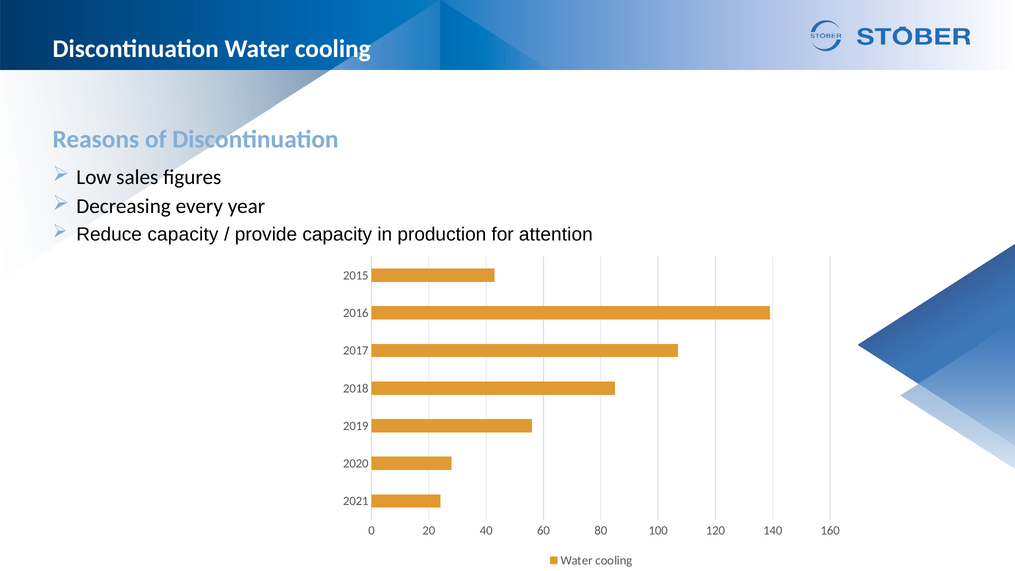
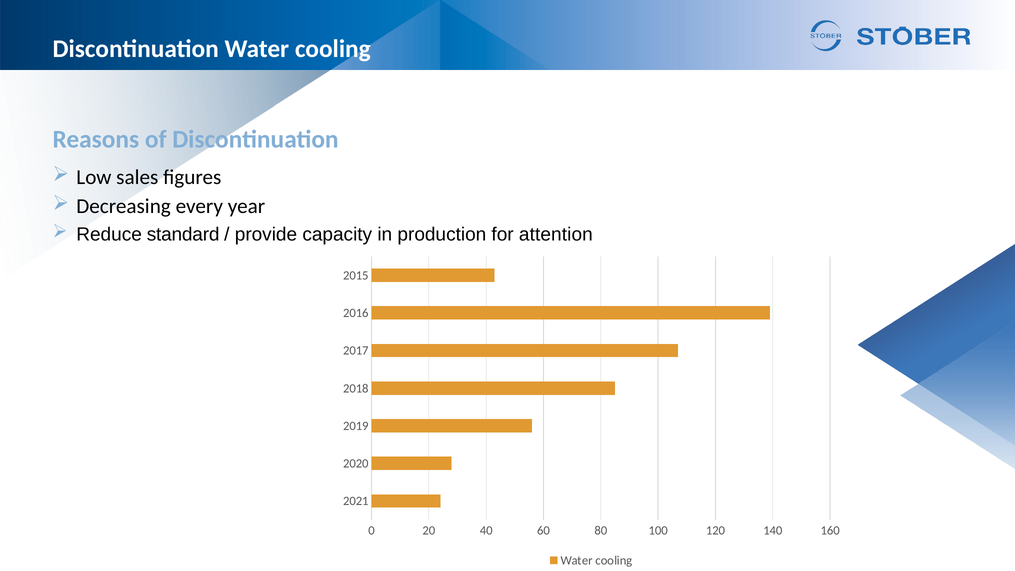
Reduce capacity: capacity -> standard (183, 234)
